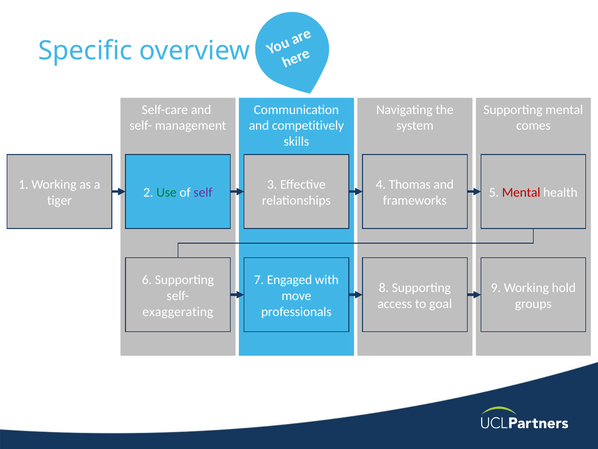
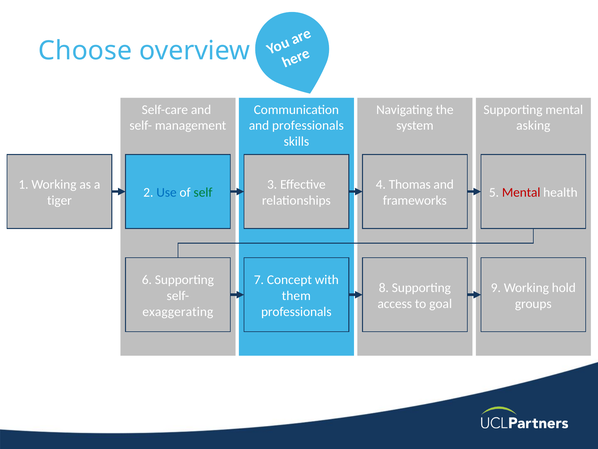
Specific: Specific -> Choose (85, 51)
and competitively: competitively -> professionals (308, 125)
comes: comes -> asking (533, 125)
Use colour: green -> blue (166, 192)
self colour: purple -> green (203, 192)
Engaged: Engaged -> Concept (289, 279)
move: move -> them (296, 295)
